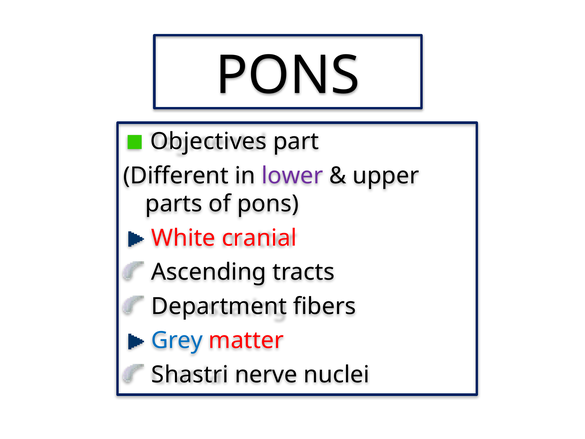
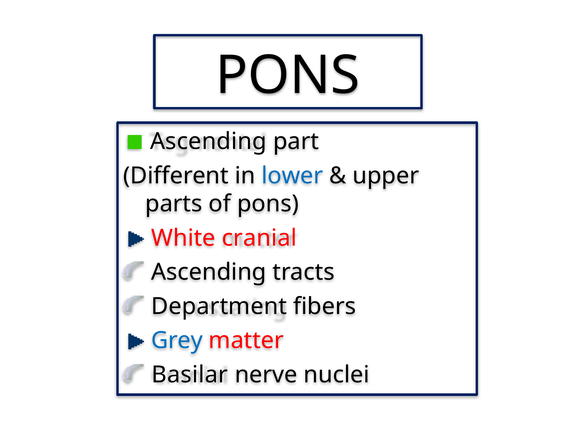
Objectives: Objectives -> Ascending (208, 141)
lower colour: purple -> blue (292, 175)
Shastri: Shastri -> Basilar (190, 374)
